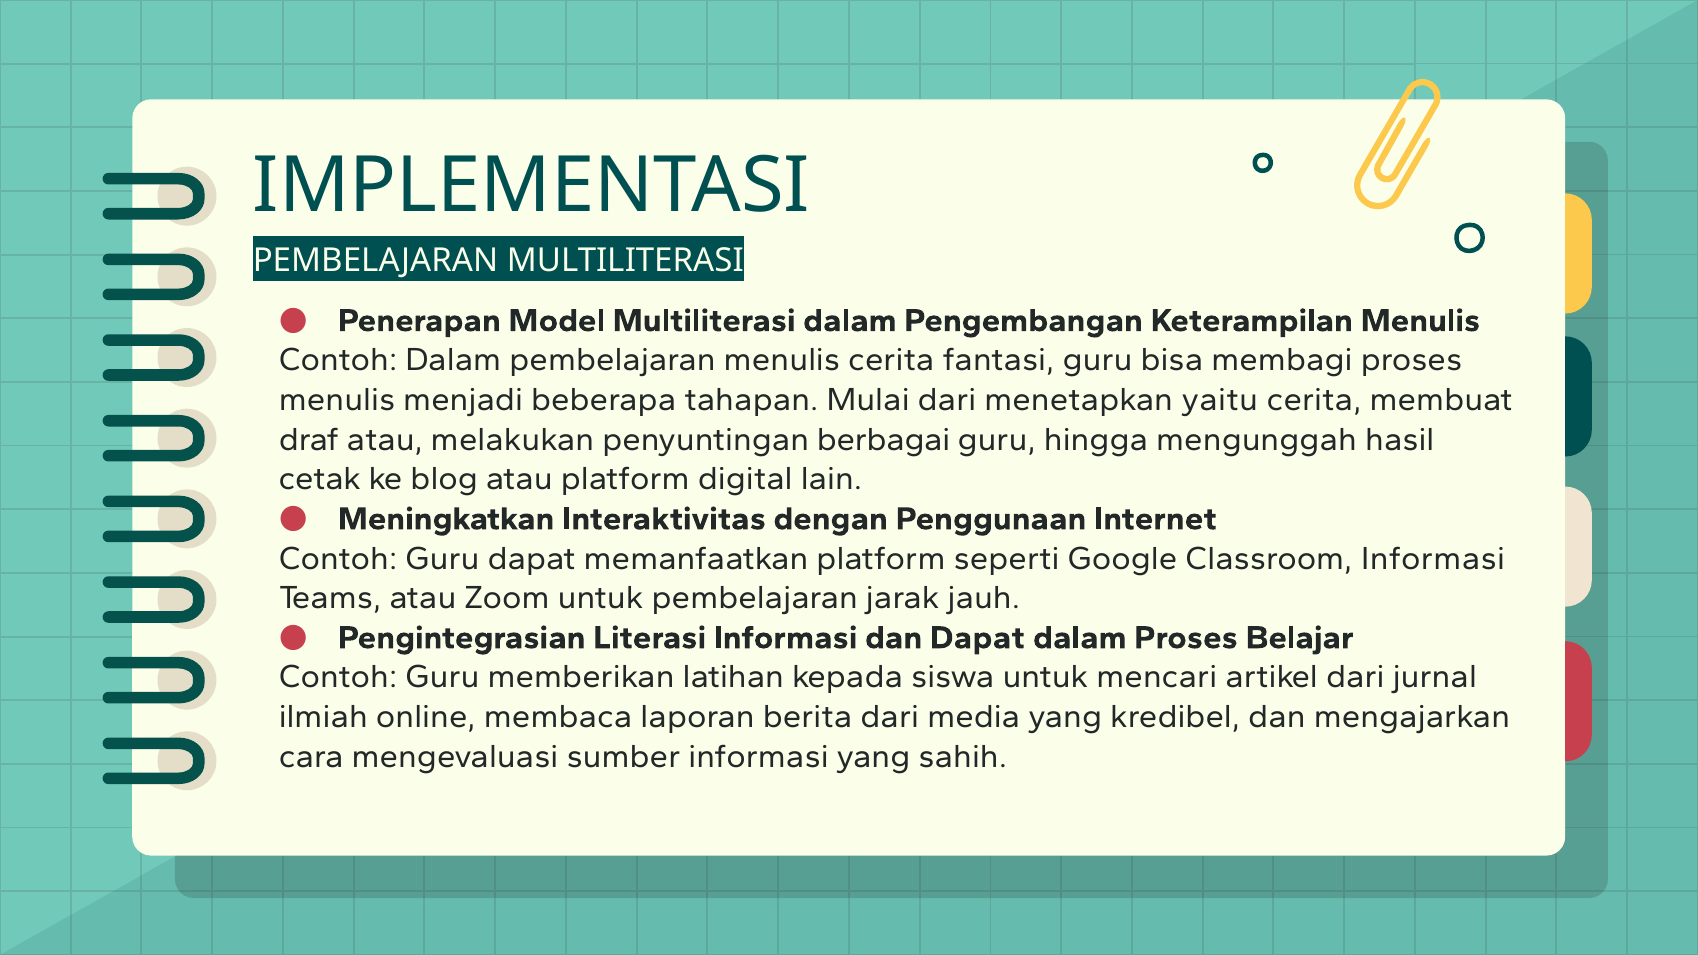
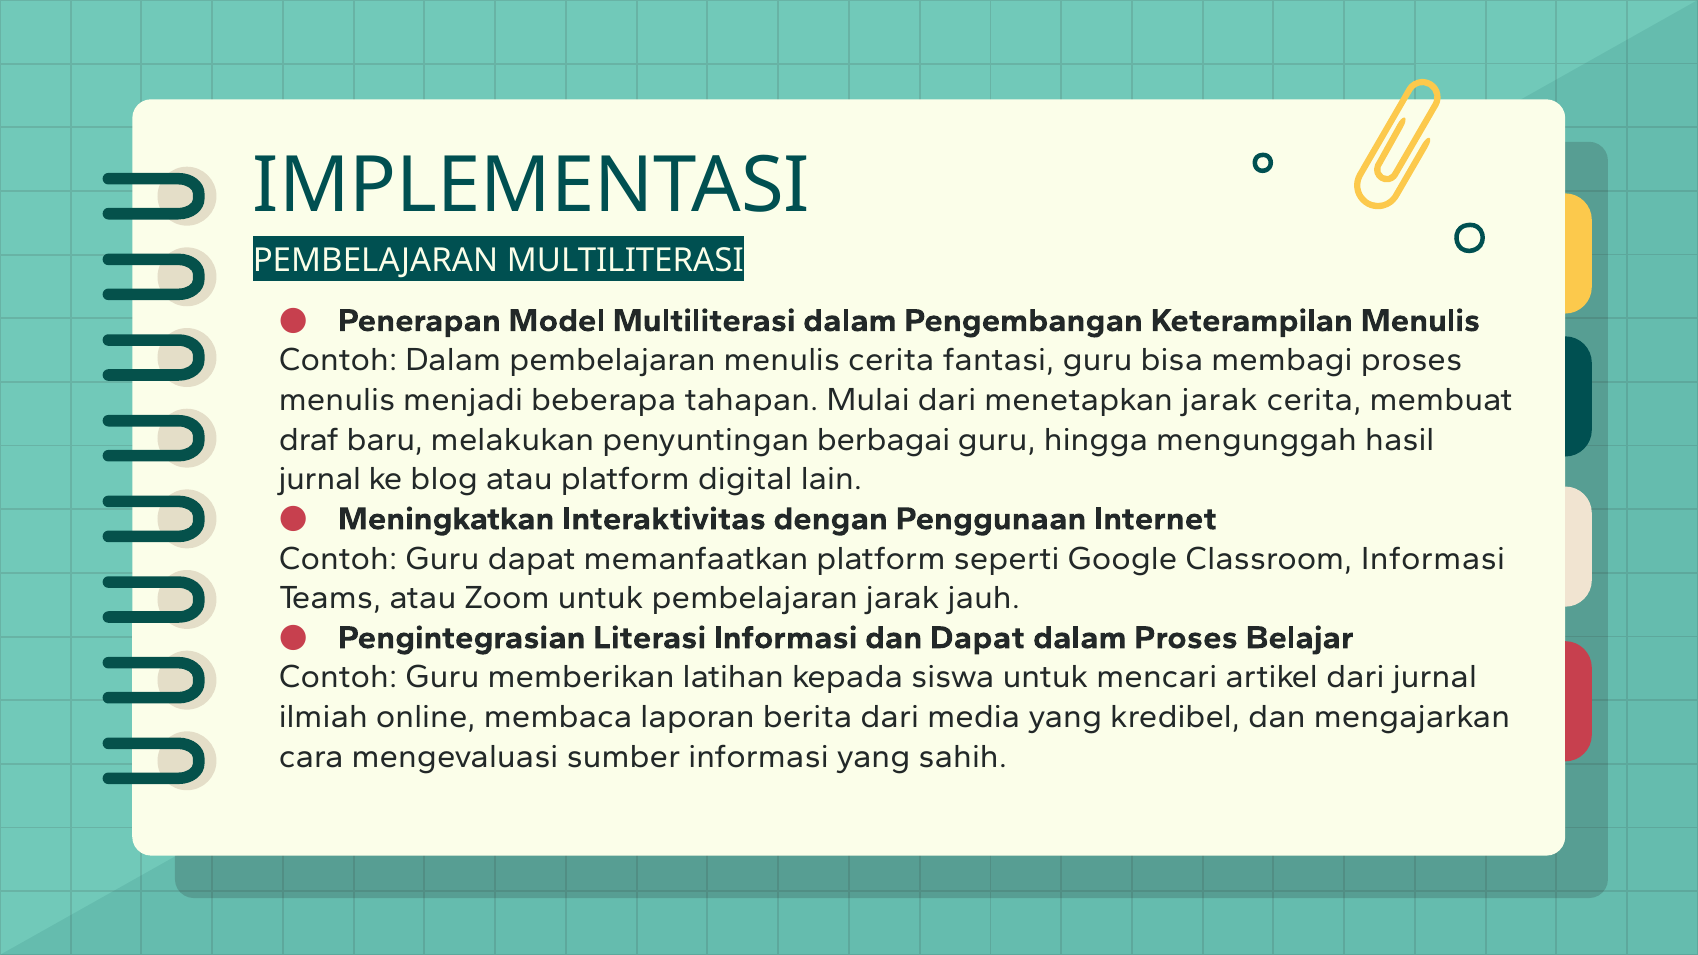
menetapkan yaitu: yaitu -> jarak (1220, 400)
draf atau: atau -> baru (385, 439)
cetak: cetak -> jurnal (320, 479)
